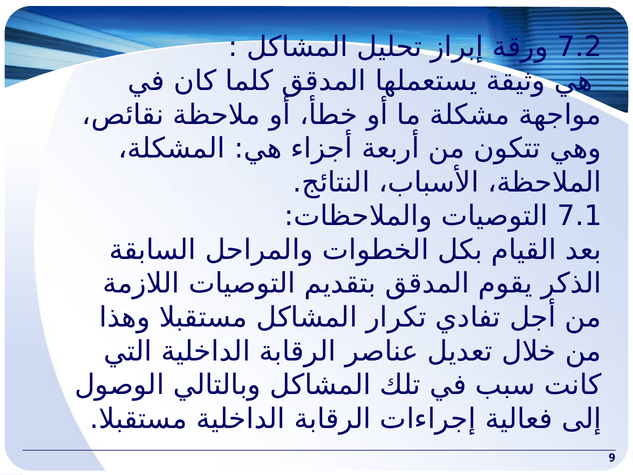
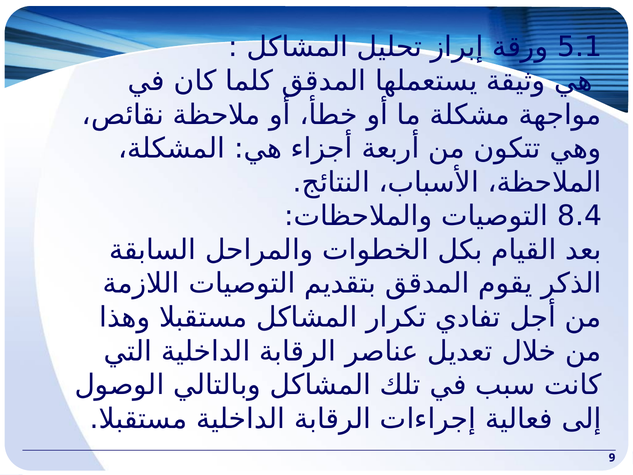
7.2: 7.2 -> 5.1 (580, 47)
7.1: 7.1 -> 8.4 (580, 216)
